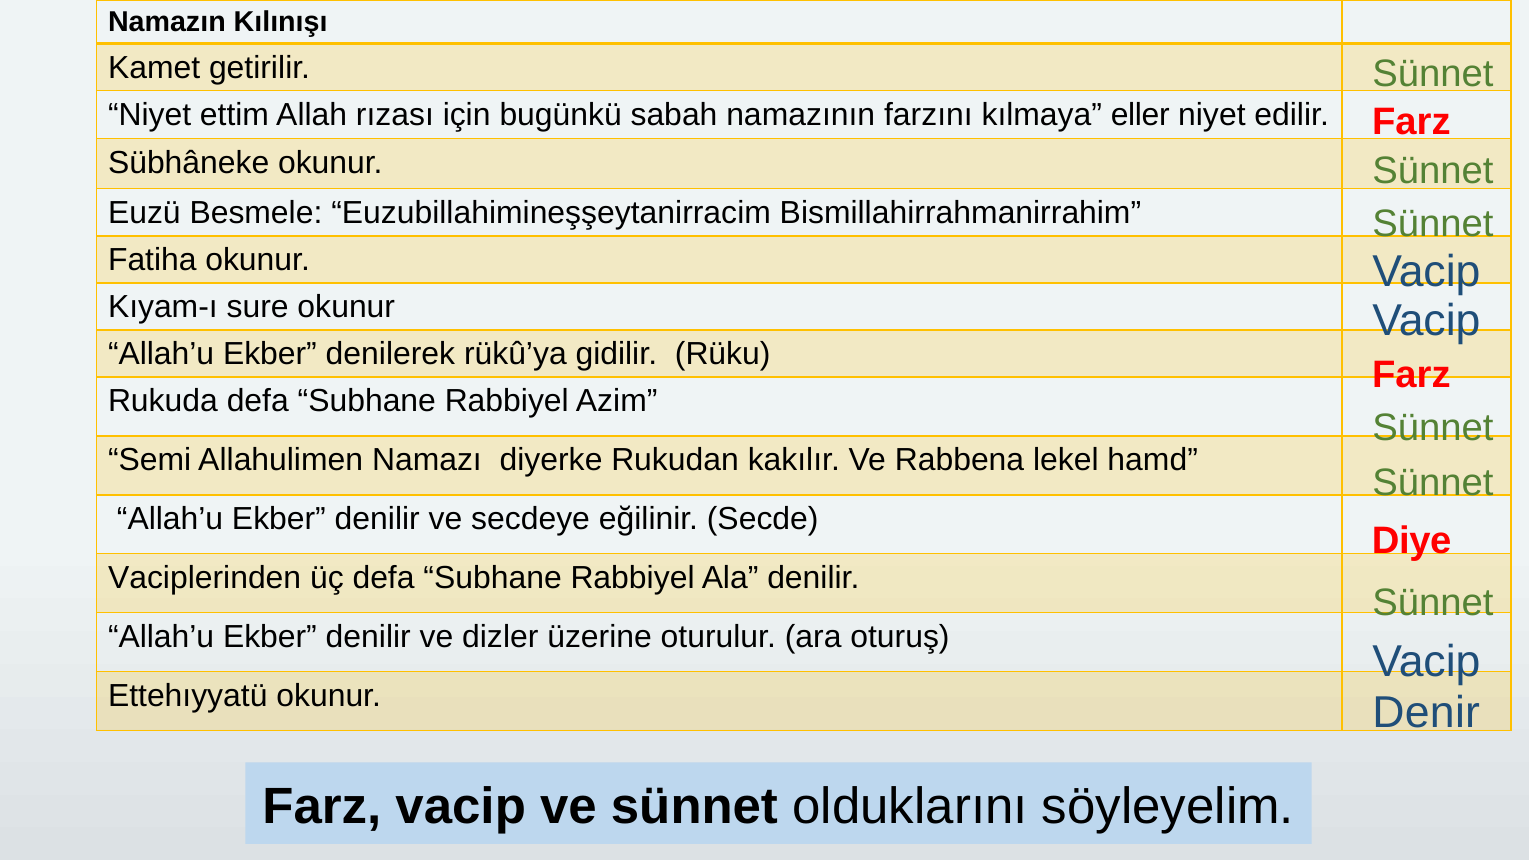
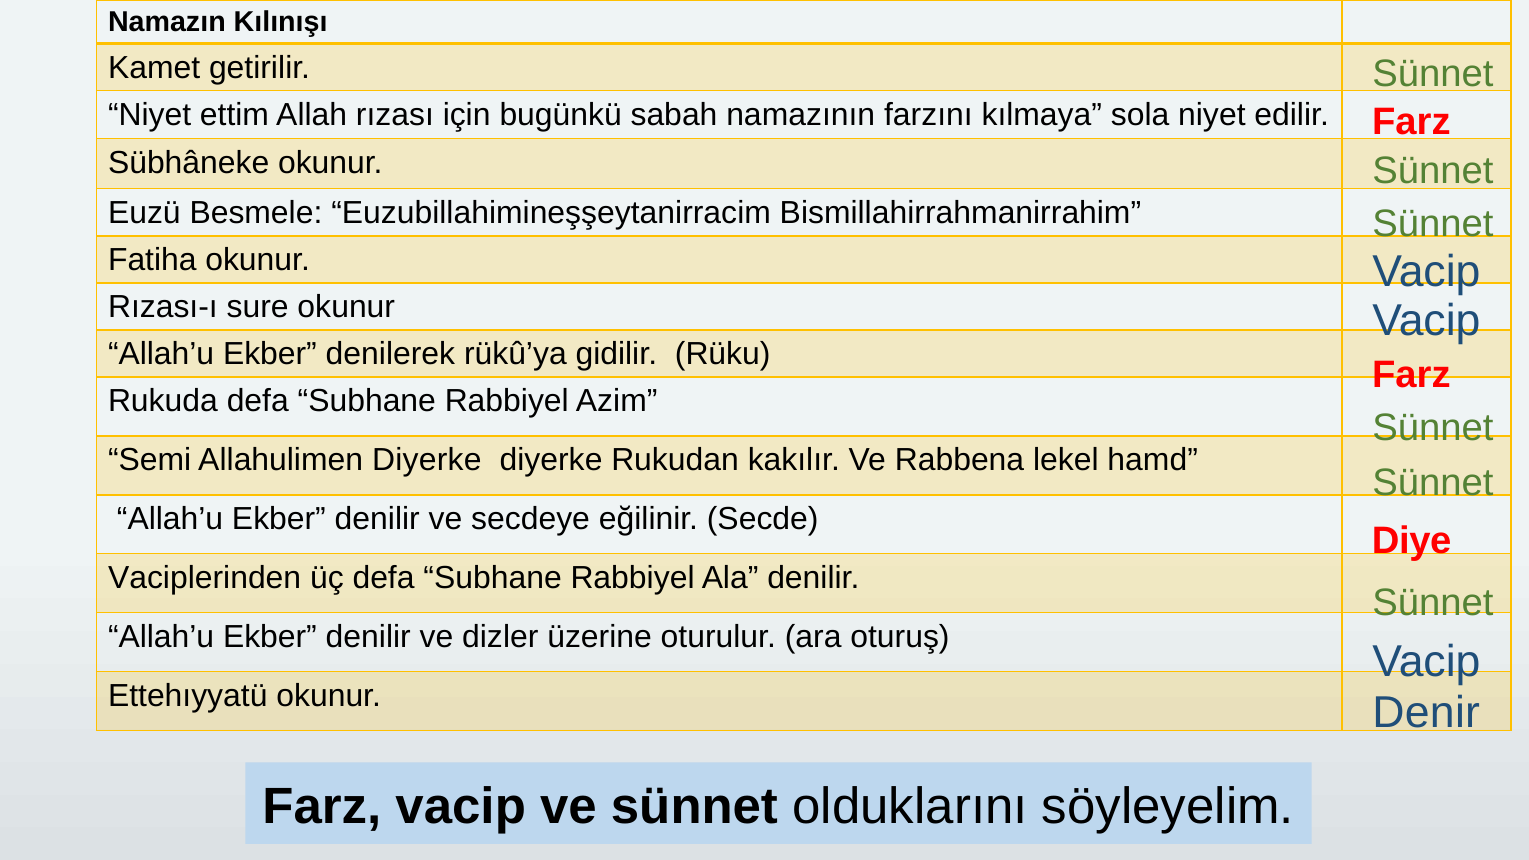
eller: eller -> sola (1140, 115)
Kıyam-ı: Kıyam-ı -> Rızası-ı (163, 307)
Allahulimen Namazı: Namazı -> Diyerke (427, 460)
